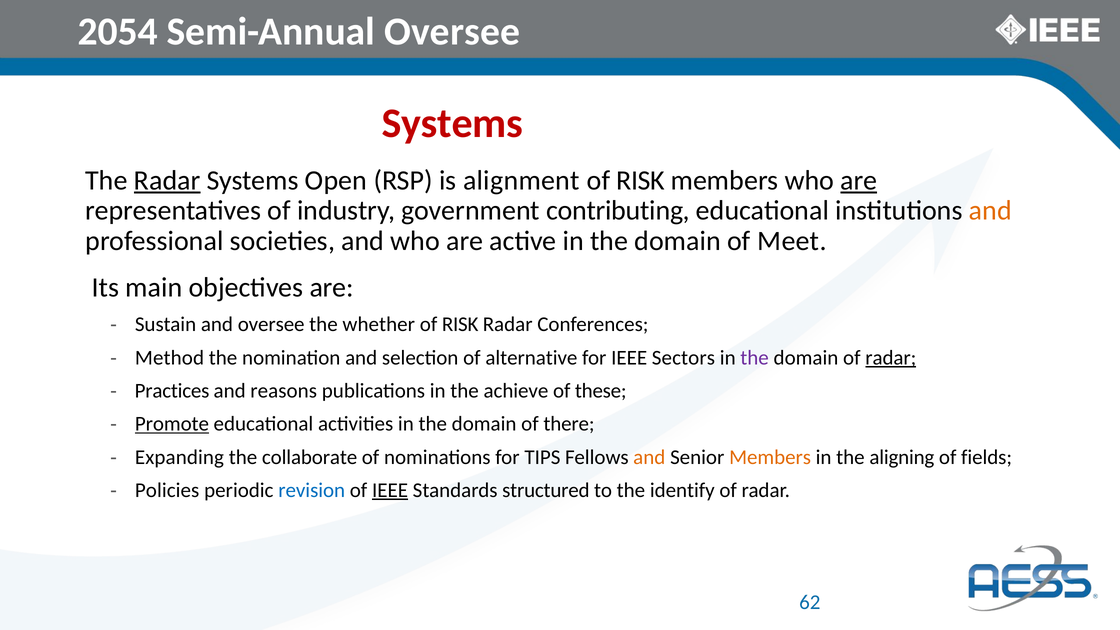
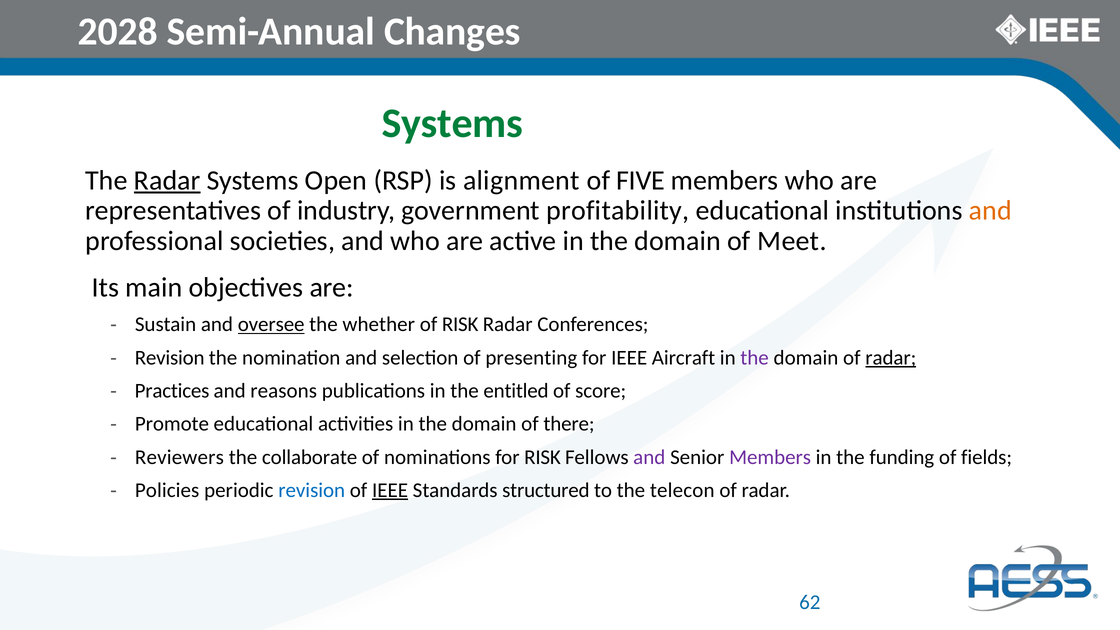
2054: 2054 -> 2028 (118, 32)
Semi-Annual Oversee: Oversee -> Changes (452, 32)
Systems colour: red -> green (452, 123)
RISK: RISK -> FIVE (641, 180)
are underline: present -> none (859, 180)
contributing: contributing -> profitability (618, 211)
oversee underline: none -> present (271, 324)
Method: Method -> Revision (170, 358)
alternative: alternative -> presenting (531, 358)
Sectors: Sectors -> Aircraft (684, 358)
achieve: achieve -> entitled (516, 391)
these: these -> score (601, 391)
Promote underline: present -> none (172, 424)
Expanding: Expanding -> Reviewers (179, 457)
for TIPS: TIPS -> RISK (543, 457)
and colour: orange -> purple (649, 457)
Members colour: orange -> purple (770, 457)
aligning: aligning -> funding (902, 457)
identify: identify -> telecon (682, 490)
